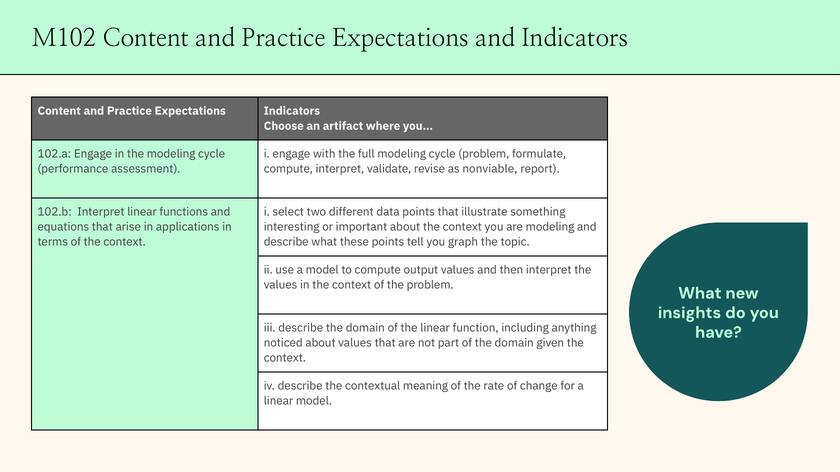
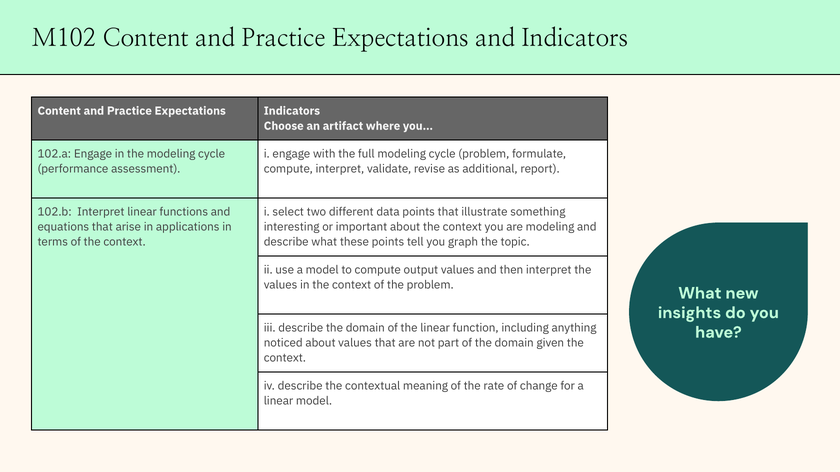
nonviable: nonviable -> additional (490, 169)
